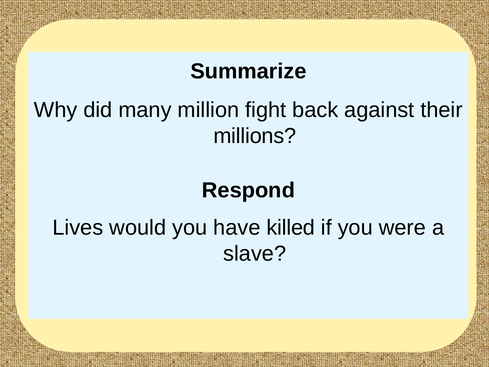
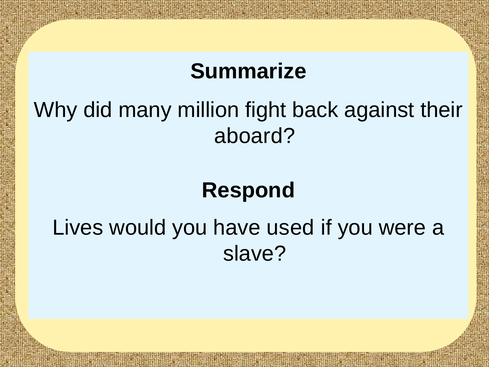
millions: millions -> aboard (255, 136)
killed: killed -> used (291, 228)
